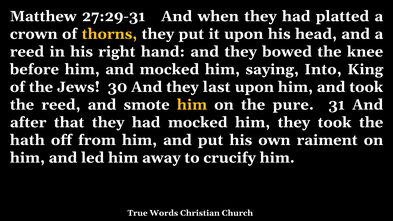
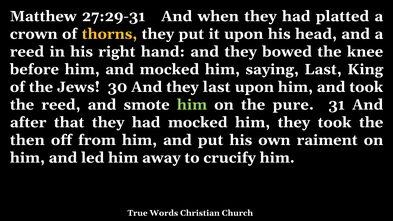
saying Into: Into -> Last (323, 69)
him colour: yellow -> light green (192, 105)
hath: hath -> then (27, 140)
